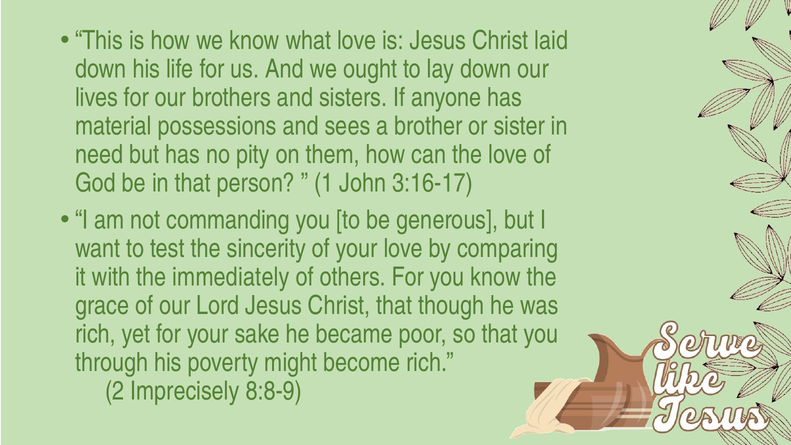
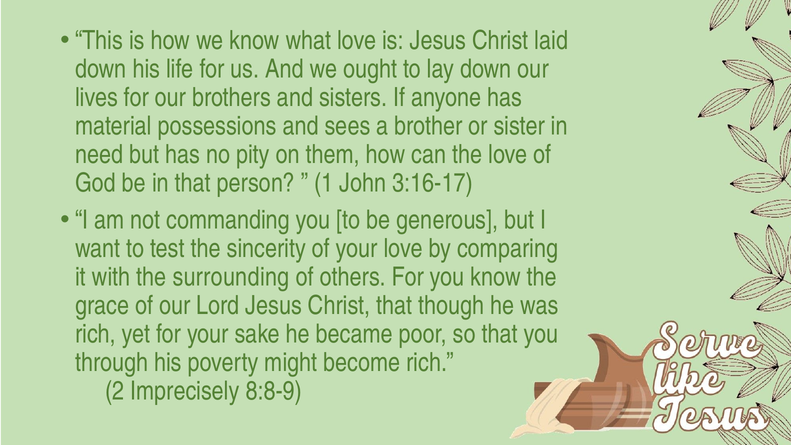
immediately: immediately -> surrounding (231, 277)
